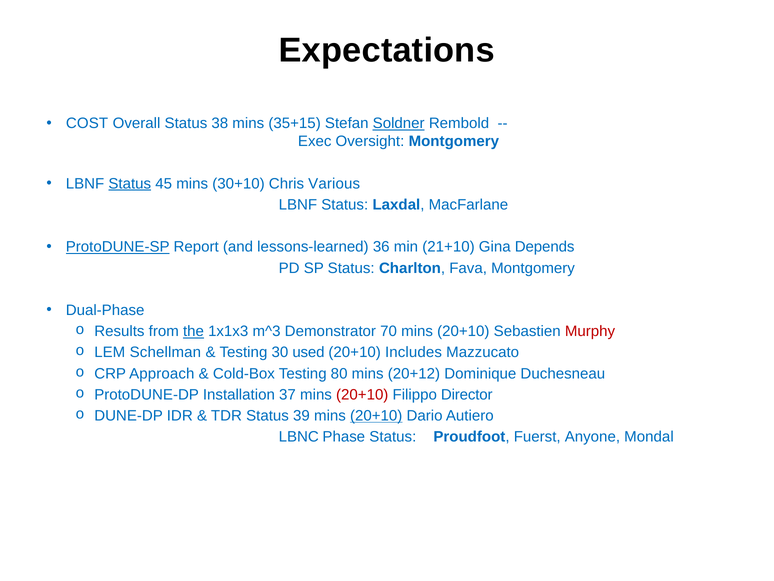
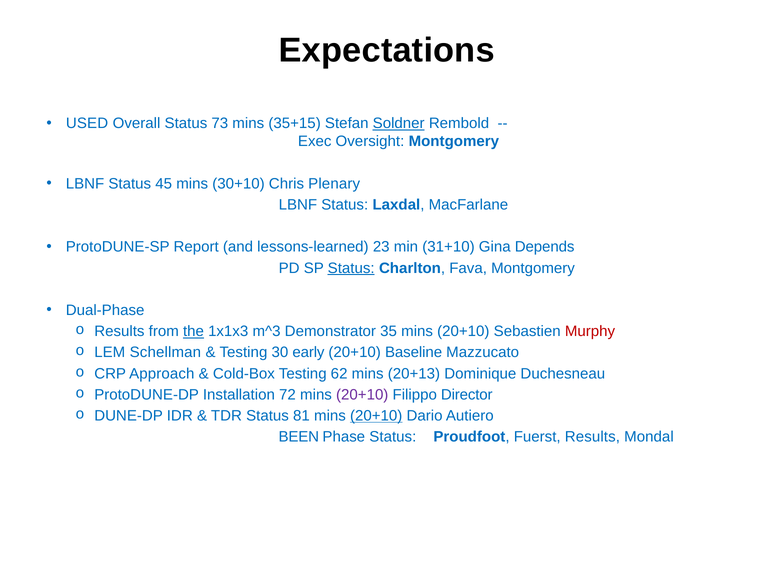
COST: COST -> USED (87, 123)
38: 38 -> 73 (220, 123)
Status underline: present -> none (130, 184)
Various: Various -> Plenary (334, 184)
ProtoDUNE-SP underline: present -> none (118, 247)
36: 36 -> 23 (381, 247)
21+10: 21+10 -> 31+10 (448, 247)
Status underline: none -> present (351, 268)
70: 70 -> 35 (389, 331)
used: used -> early (308, 352)
Includes: Includes -> Baseline (414, 352)
80: 80 -> 62 (339, 373)
20+12: 20+12 -> 20+13 (414, 373)
37: 37 -> 72 (287, 394)
20+10 colour: red -> purple (362, 394)
39: 39 -> 81 (301, 415)
LBNC: LBNC -> BEEN (299, 437)
Fuerst Anyone: Anyone -> Results (592, 437)
